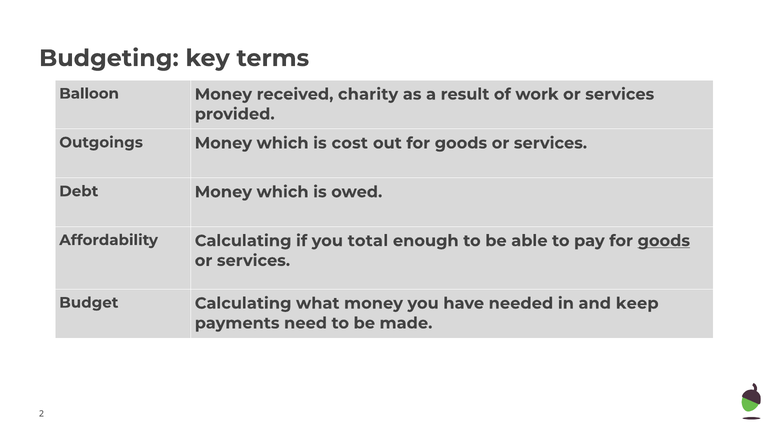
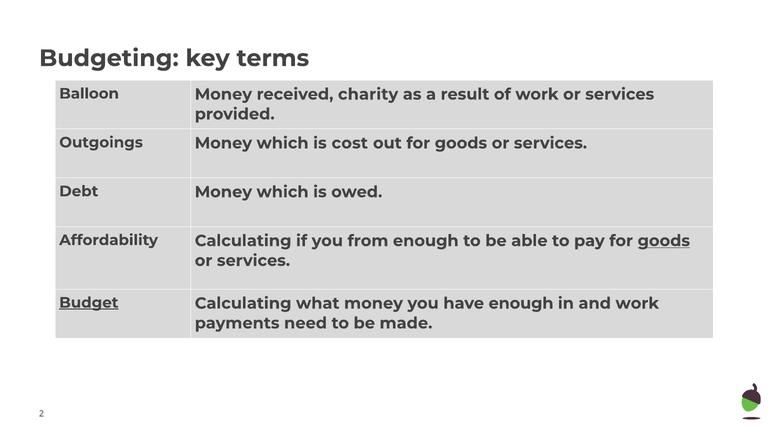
total: total -> from (368, 241)
Budget underline: none -> present (89, 303)
have needed: needed -> enough (521, 303)
and keep: keep -> work (637, 303)
